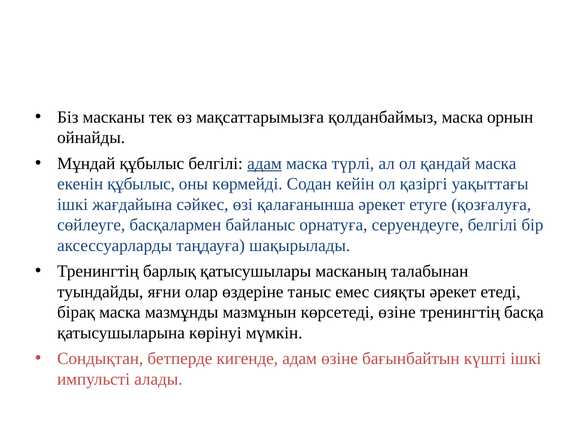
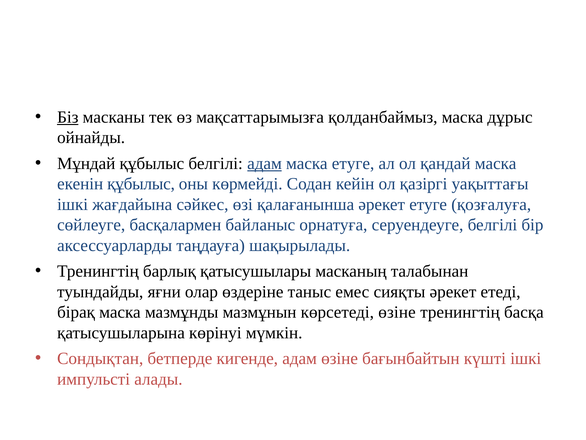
Біз underline: none -> present (68, 117)
орнын: орнын -> дұрыс (510, 117)
маска түрлі: түрлі -> етуге (353, 163)
